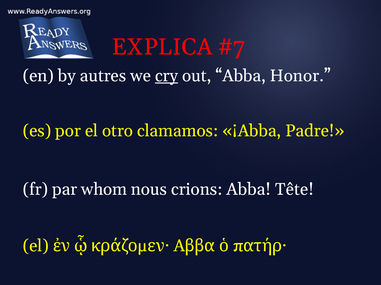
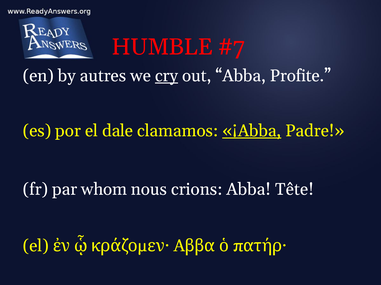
EXPLICA: EXPLICA -> HUMBLE (162, 47)
Honor: Honor -> Profite (300, 76)
otro: otro -> dale (118, 131)
¡Abba underline: none -> present (252, 131)
